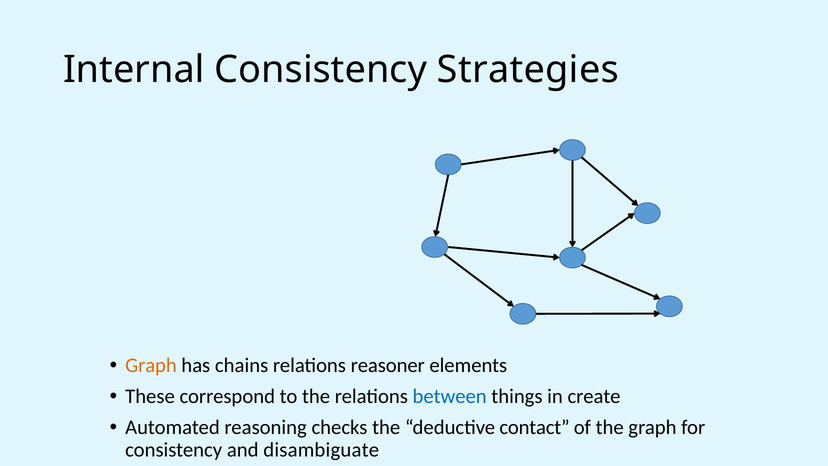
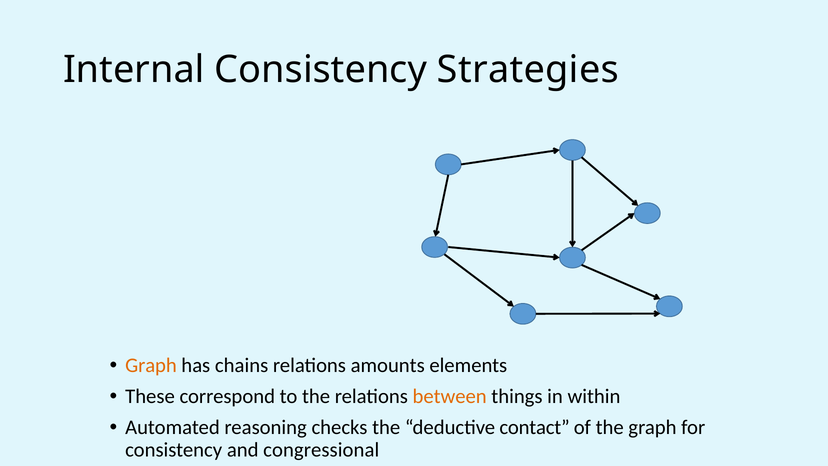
reasoner: reasoner -> amounts (388, 365)
between colour: blue -> orange (450, 396)
create: create -> within (594, 396)
disambiguate: disambiguate -> congressional (321, 450)
